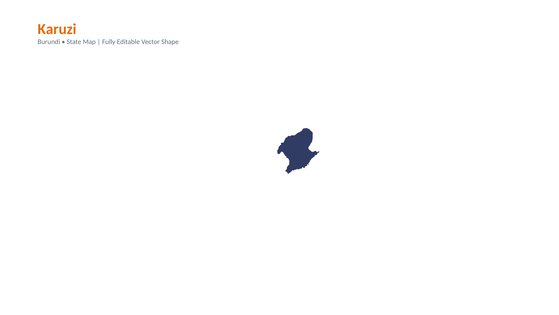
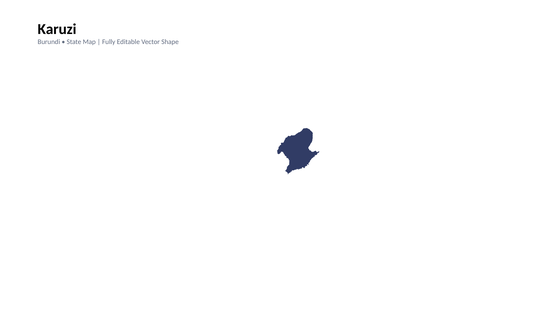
Karuzi colour: orange -> black (57, 29)
